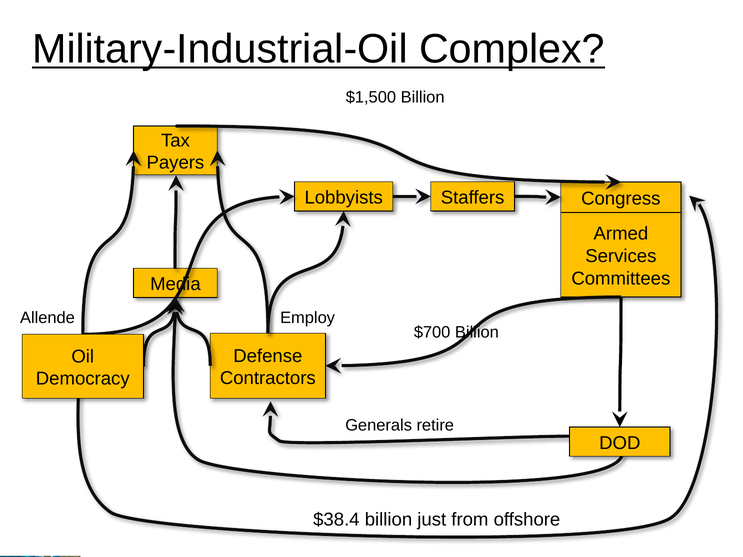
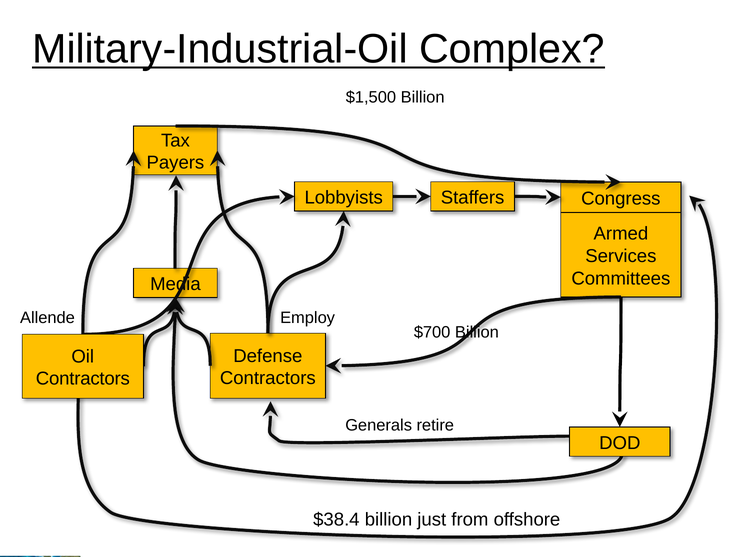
Democracy: Democracy -> Contractors (83, 379)
